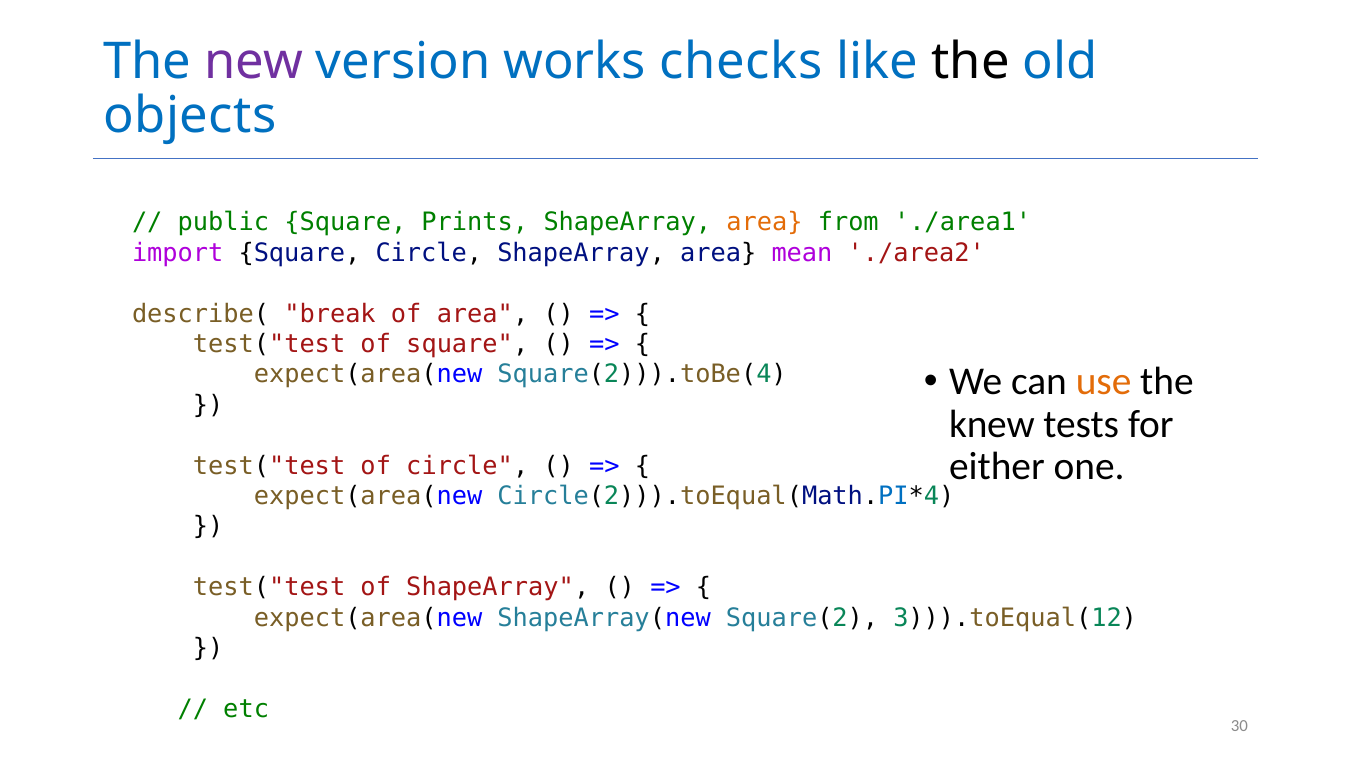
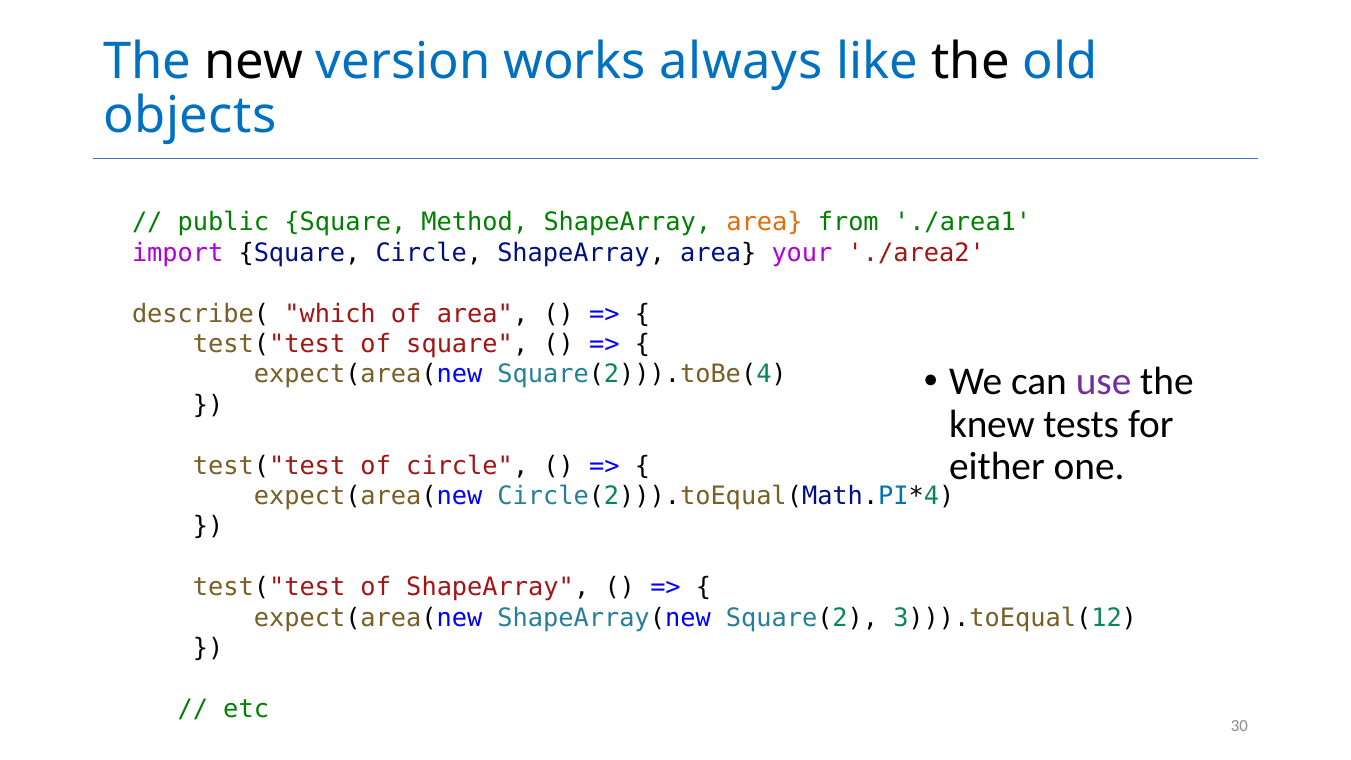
new colour: purple -> black (254, 61)
checks: checks -> always (741, 61)
Prints: Prints -> Method (475, 222)
mean: mean -> your (802, 253)
break: break -> which (330, 314)
use colour: orange -> purple (1104, 382)
